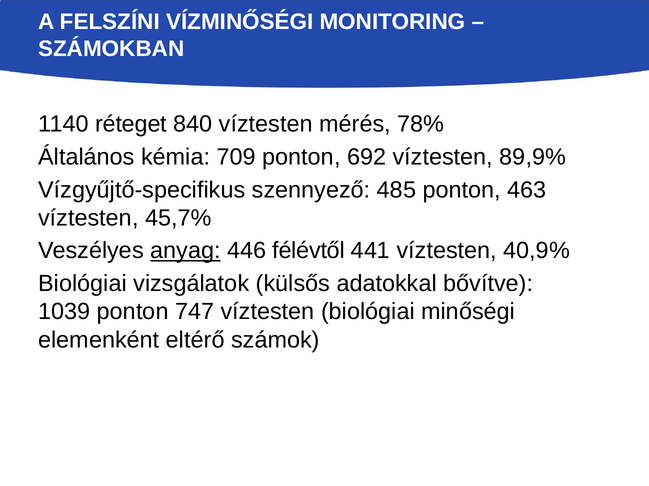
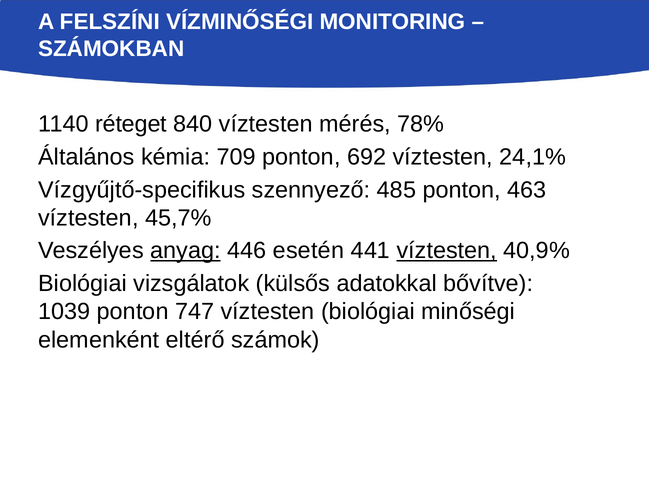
89,9%: 89,9% -> 24,1% (533, 157)
félévtől: félévtől -> esetén (308, 251)
víztesten underline: none -> present (447, 251)
